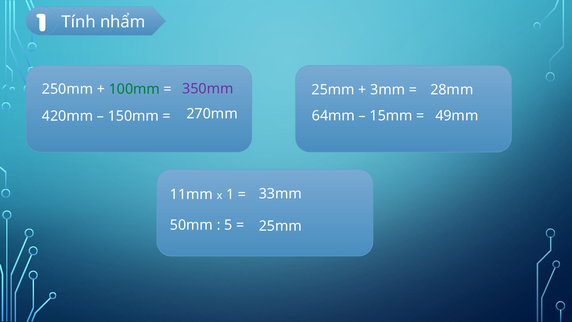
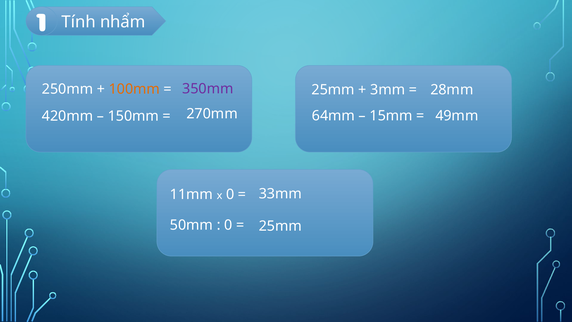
100mm colour: green -> orange (134, 89)
x 1: 1 -> 0 (230, 194)
5: 5 -> 0 (228, 225)
